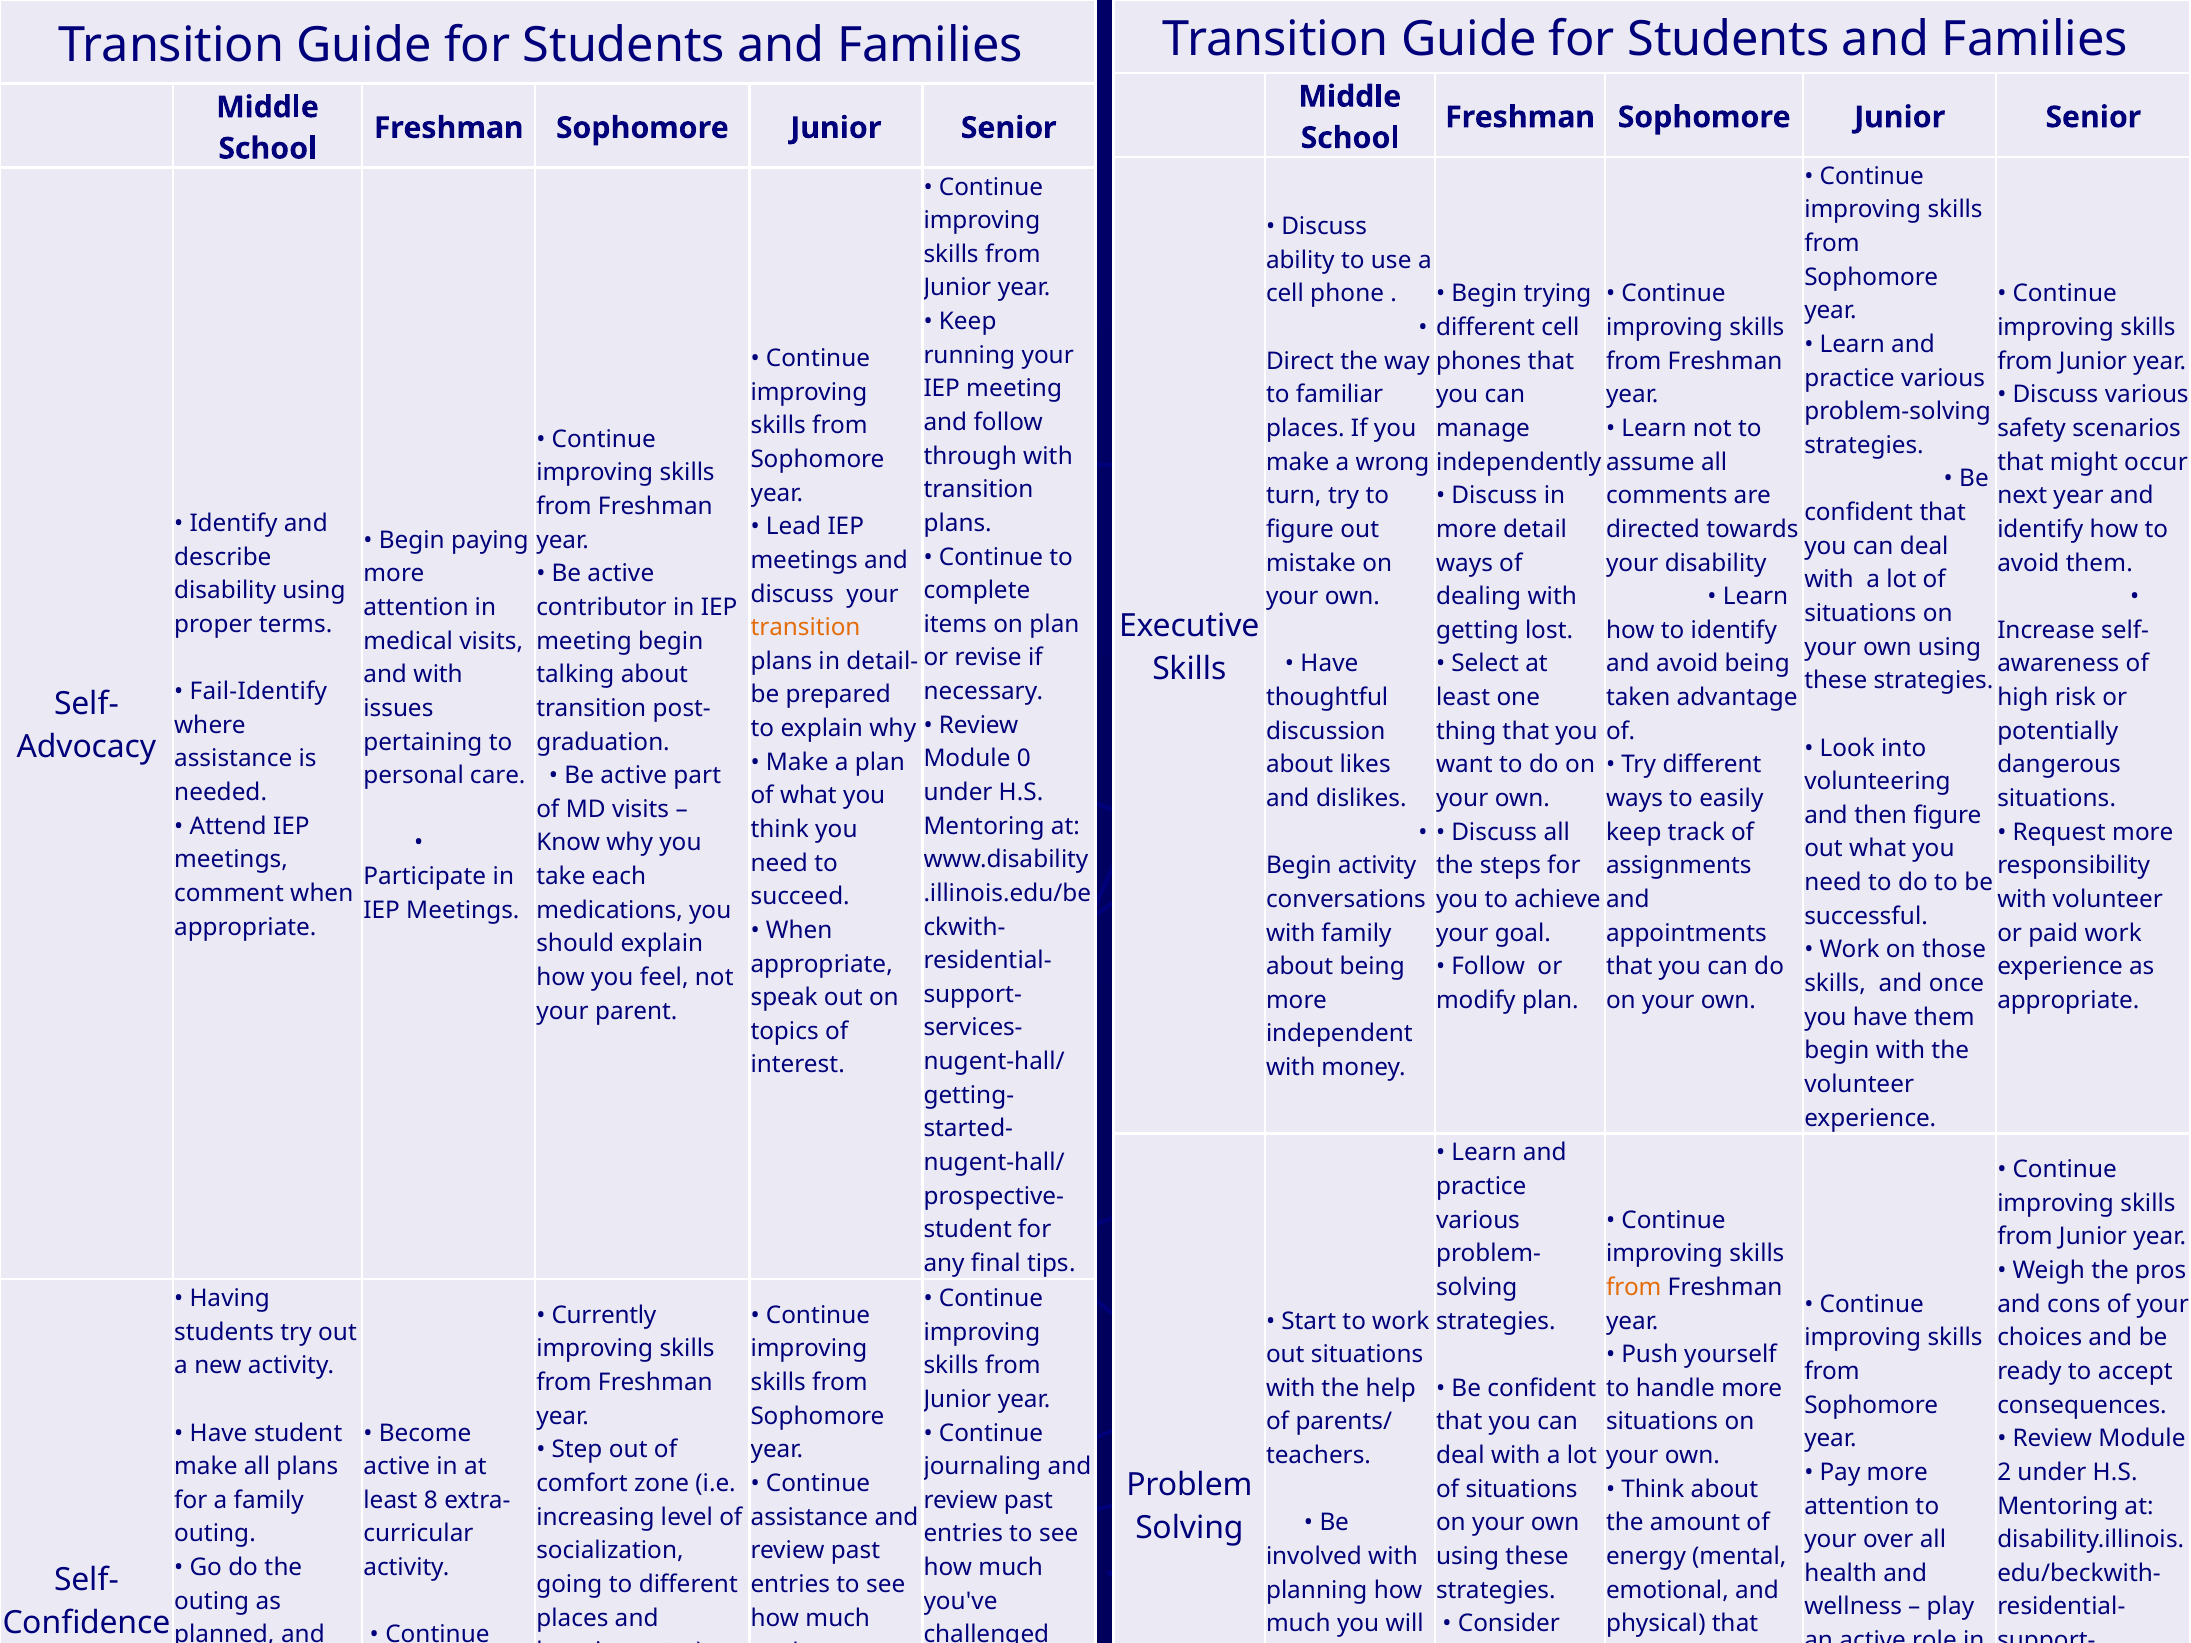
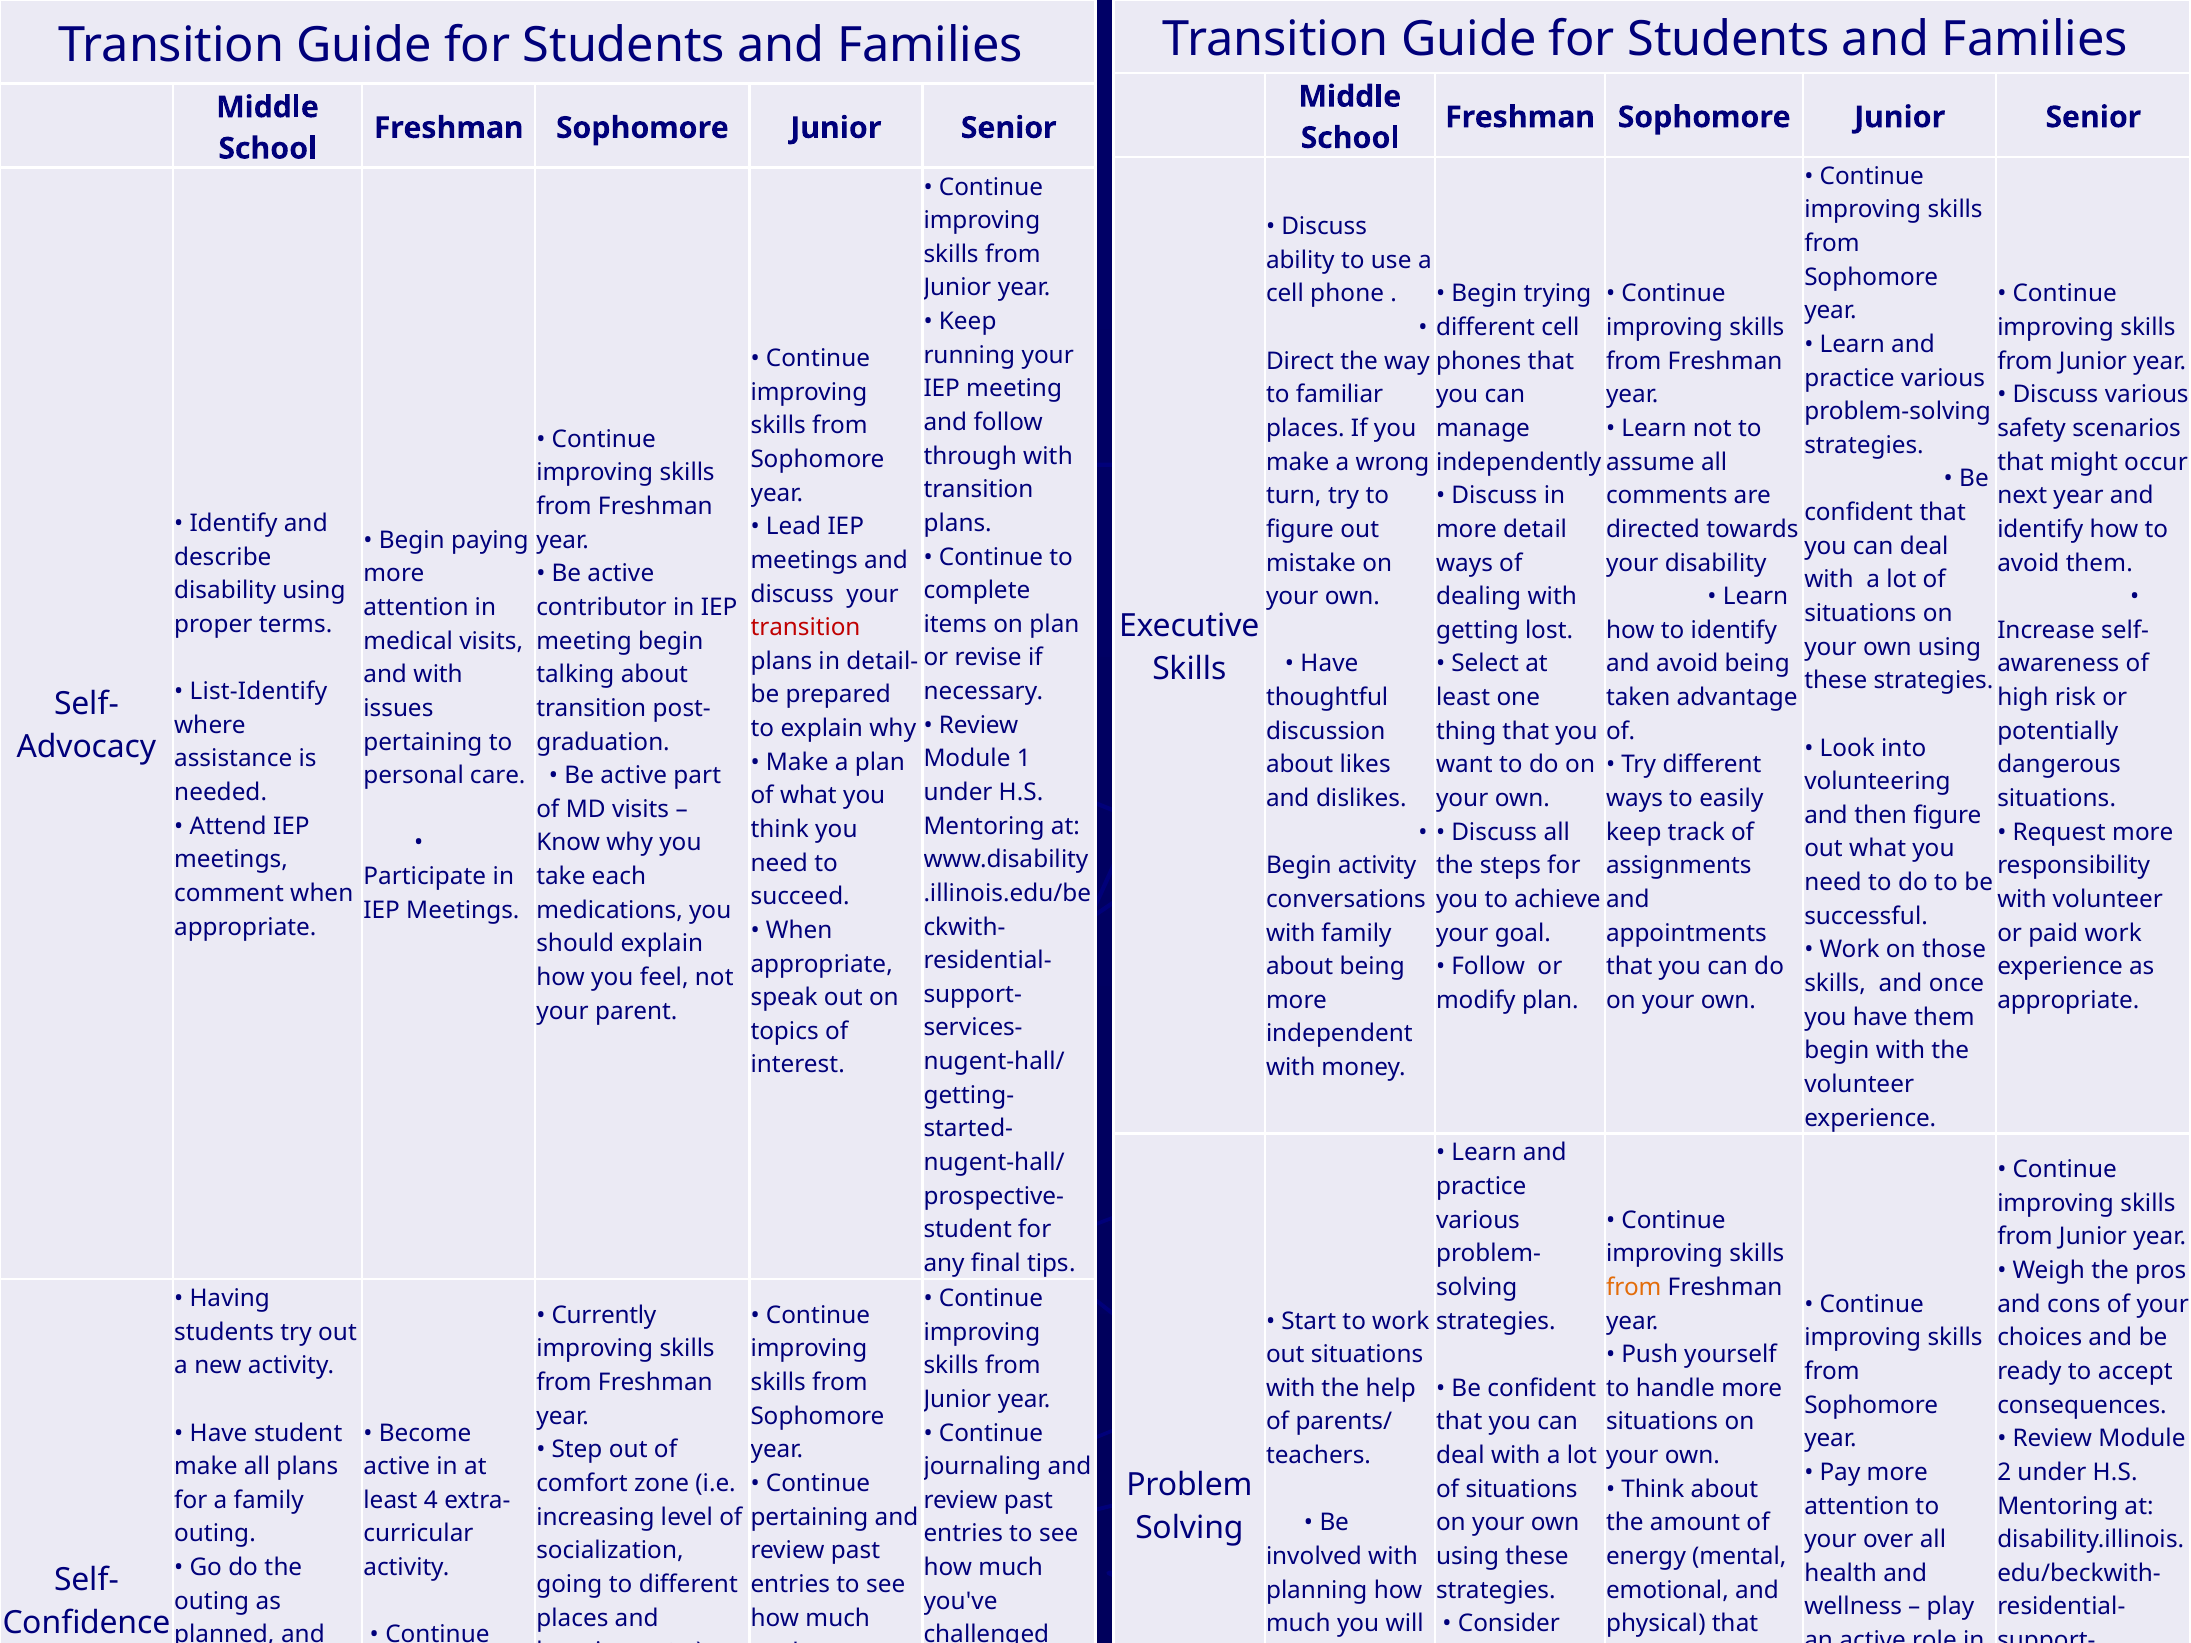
transition colour: orange -> red (806, 628)
Fail-Identify: Fail-Identify -> List-Identify (258, 692)
0: 0 -> 1 (1024, 759)
8: 8 -> 4 (431, 1500)
assistance: assistance -> pertaining (809, 1517)
